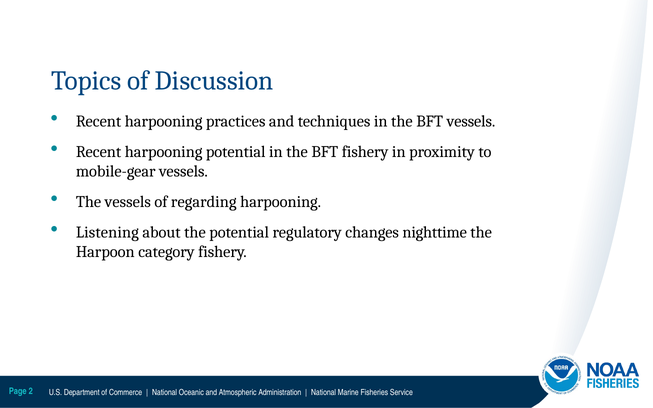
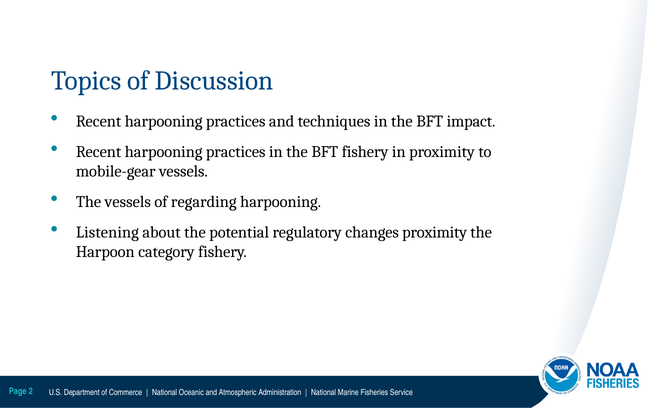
BFT vessels: vessels -> impact (471, 121)
potential: potential -> practices (236, 152)
changes nighttime: nighttime -> proximity (435, 232)
